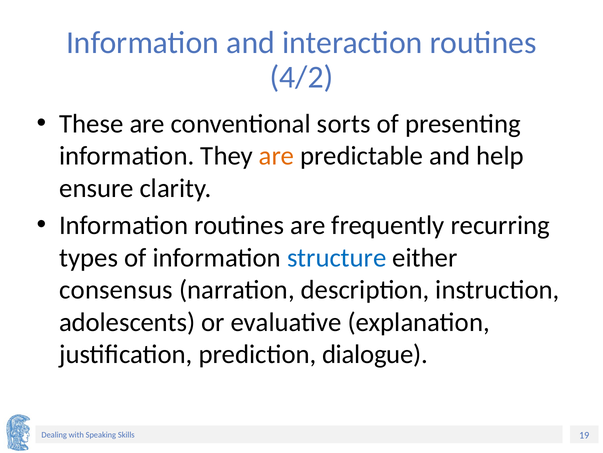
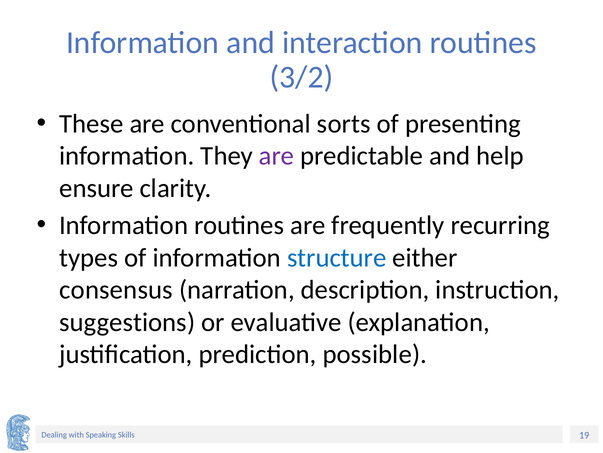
4/2: 4/2 -> 3/2 (301, 77)
are colour: orange -> purple (277, 156)
adolescents: adolescents -> suggestions (127, 322)
dialogue: dialogue -> possible (375, 354)
